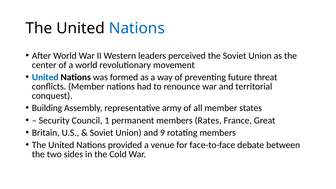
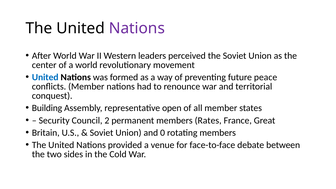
Nations colour: blue -> purple (137, 28)
threat: threat -> peace (266, 77)
army: army -> open (172, 108)
1: 1 -> 2 (107, 120)
9: 9 -> 0 (163, 133)
